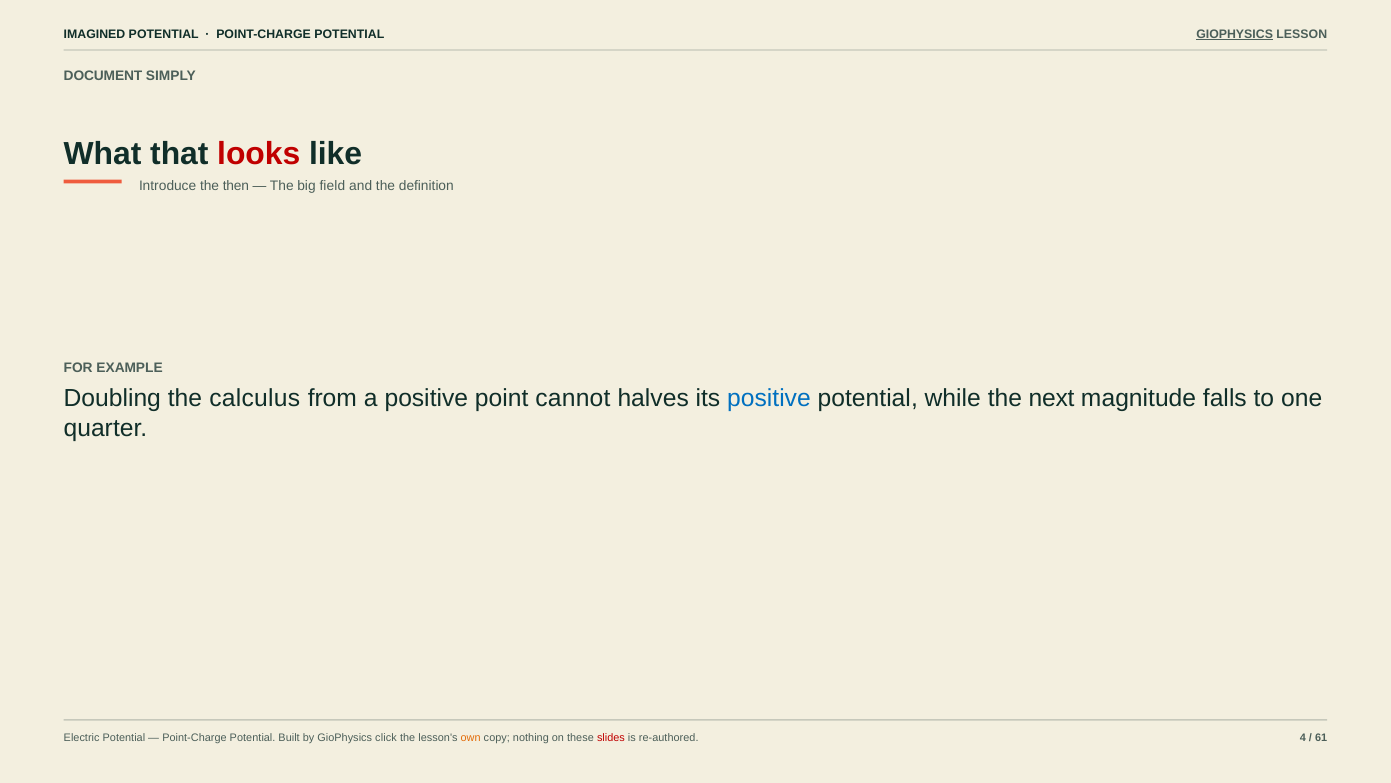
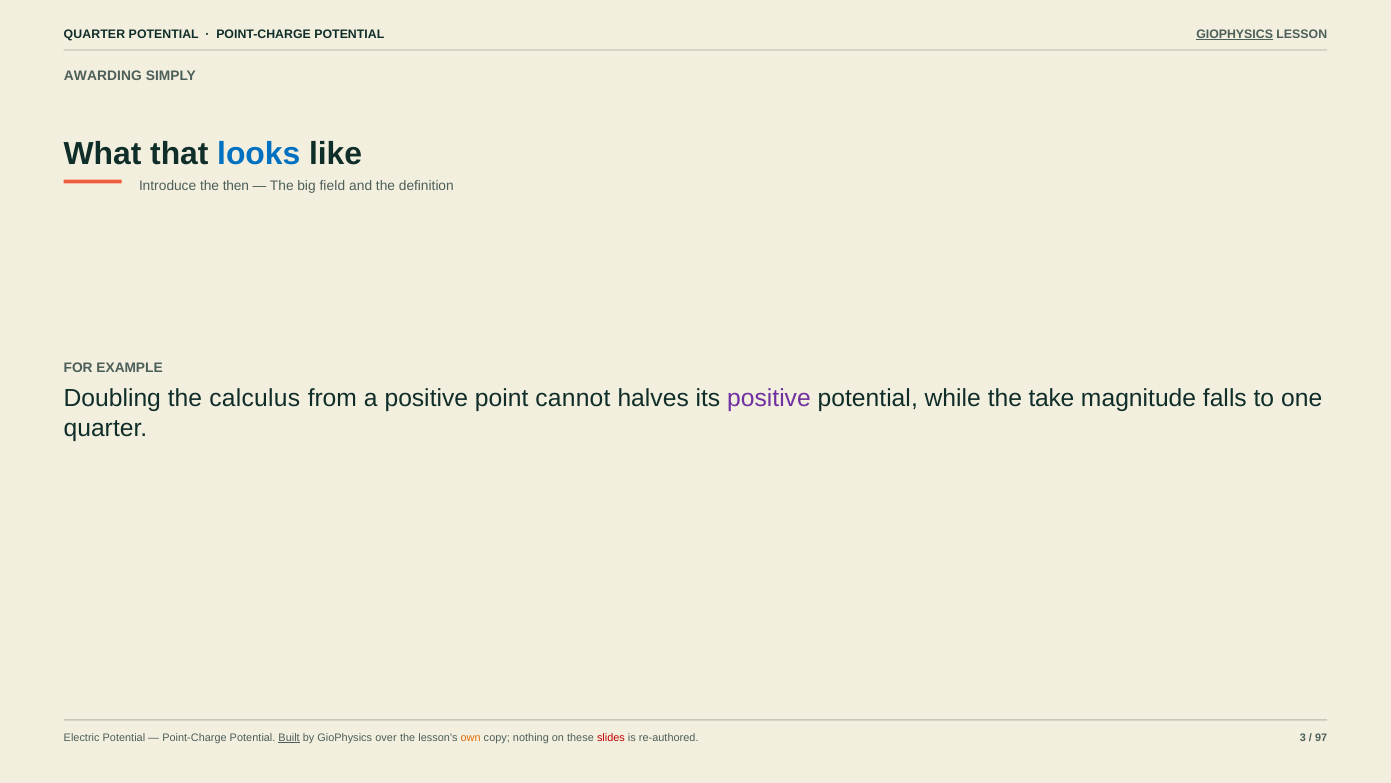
IMAGINED: IMAGINED -> QUARTER (94, 34)
DOCUMENT: DOCUMENT -> AWARDING (103, 76)
looks colour: red -> blue (259, 154)
positive colour: blue -> purple (769, 399)
next: next -> take (1052, 399)
Built underline: none -> present (289, 738)
click: click -> over (386, 738)
4: 4 -> 3 (1303, 738)
61: 61 -> 97 (1321, 738)
